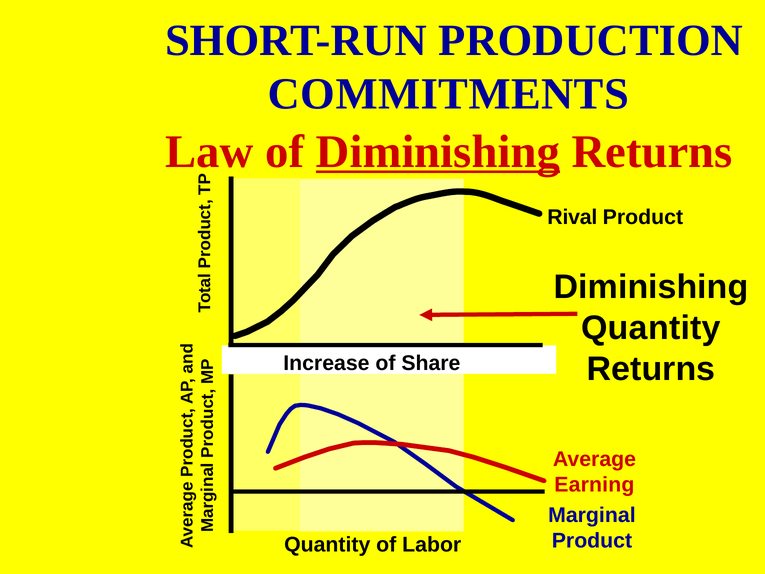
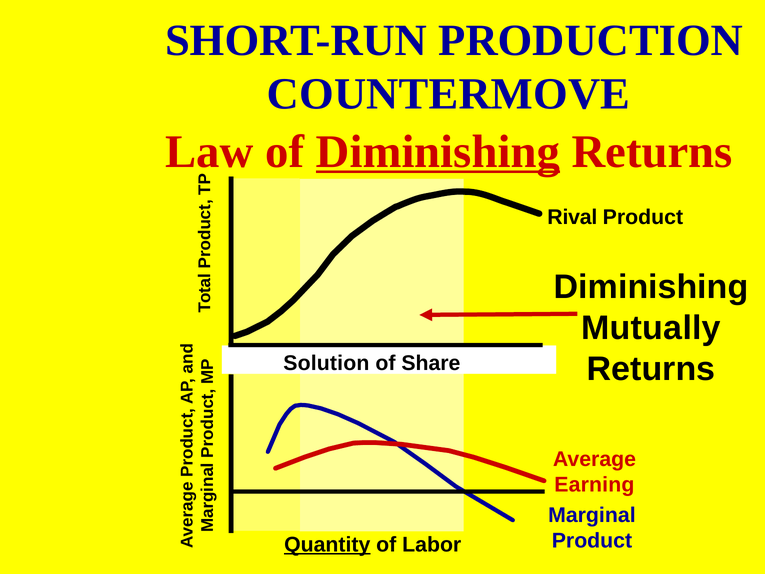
COMMITMENTS: COMMITMENTS -> COUNTERMOVE (449, 94)
Quantity: Quantity -> Mutually (651, 328)
Increase: Increase -> Solution (326, 363)
Quantity underline: none -> present (327, 544)
